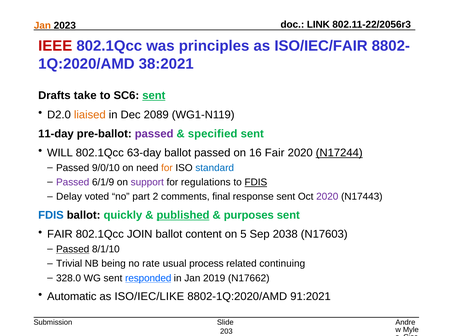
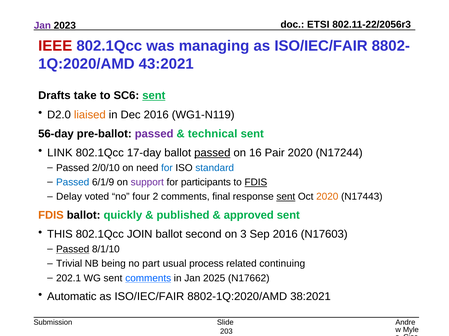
LINK: LINK -> ETSI (318, 25)
Jan colour: orange -> purple (42, 26)
principles: principles -> managing (214, 46)
38:2021: 38:2021 -> 43:2021 (166, 64)
Dec 2089: 2089 -> 2016 (156, 115)
11-day: 11-day -> 56-day (56, 134)
specified: specified -> technical (213, 134)
WILL: WILL -> LINK (60, 153)
63-day: 63-day -> 17-day (144, 153)
passed underline: none -> present (212, 153)
16 Fair: Fair -> Pair (275, 153)
N17244 underline: present -> none (339, 153)
9/0/10: 9/0/10 -> 2/0/10 (106, 168)
for colour: orange -> blue (167, 168)
Passed colour: purple -> blue (73, 183)
regulations: regulations -> participants (206, 183)
part: part -> four (141, 197)
sent underline: none -> present (286, 197)
2020 colour: purple -> orange (327, 197)
FDIS colour: blue -> orange (51, 216)
published underline: present -> none (183, 216)
purposes: purposes -> approved (249, 216)
FAIR: FAIR -> THIS (60, 235)
content: content -> second (204, 235)
5: 5 -> 3 (243, 235)
Sep 2038: 2038 -> 2016 (285, 235)
rate: rate -> part (151, 264)
328.0: 328.0 -> 202.1 (69, 279)
sent responded: responded -> comments (148, 279)
2019: 2019 -> 2025 (214, 279)
ISO/IEC/LIKE: ISO/IEC/LIKE -> ISO/IEC/FAIR (149, 297)
91:2021: 91:2021 -> 38:2021 (311, 297)
